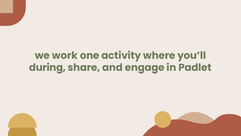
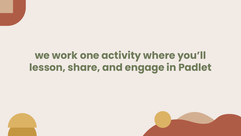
during: during -> lesson (47, 67)
